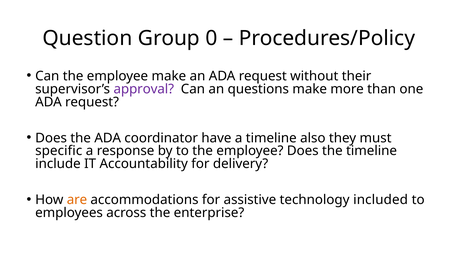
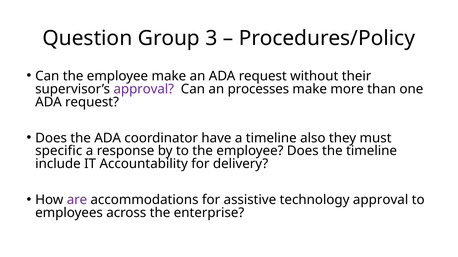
0: 0 -> 3 (211, 38)
questions: questions -> processes (258, 89)
are colour: orange -> purple (77, 200)
technology included: included -> approval (381, 200)
